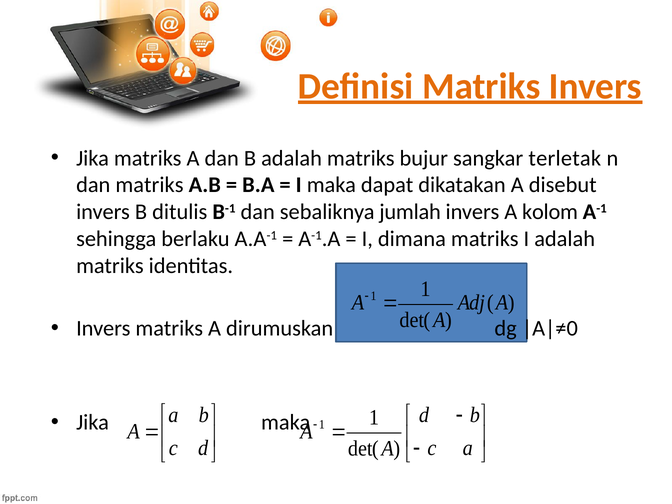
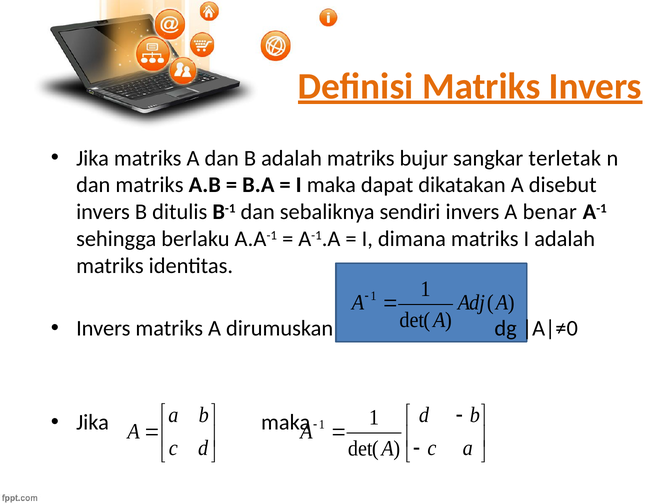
jumlah: jumlah -> sendiri (410, 212)
kolom: kolom -> benar (550, 212)
